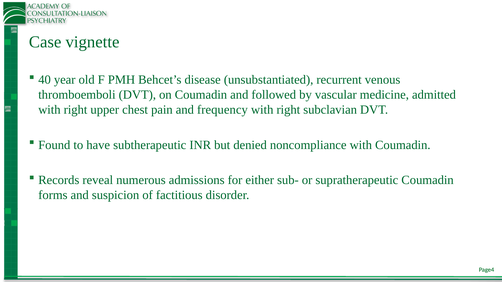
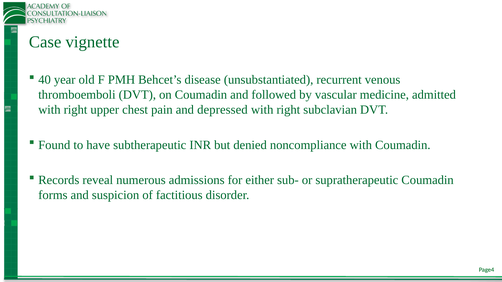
frequency: frequency -> depressed (222, 110)
